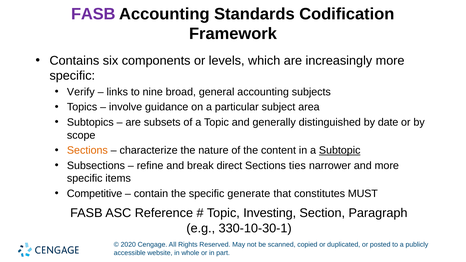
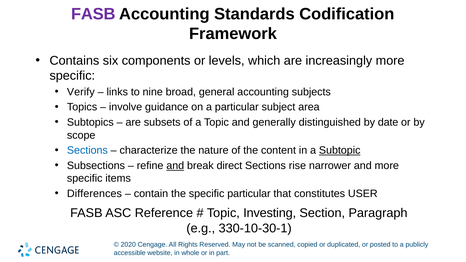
Sections colour: orange -> blue (87, 150)
and underline: none -> present (175, 166)
ties: ties -> rise (297, 166)
Competitive: Competitive -> Differences (94, 194)
specific generate: generate -> particular (249, 194)
MUST: MUST -> USER (363, 194)
